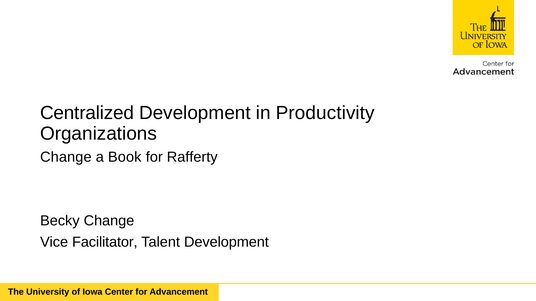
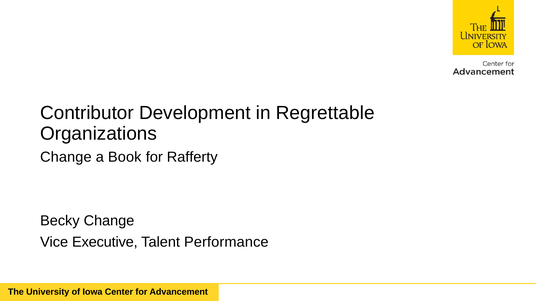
Centralized: Centralized -> Contributor (87, 113)
Productivity: Productivity -> Regrettable (325, 113)
Facilitator: Facilitator -> Executive (105, 242)
Talent Development: Development -> Performance (226, 242)
